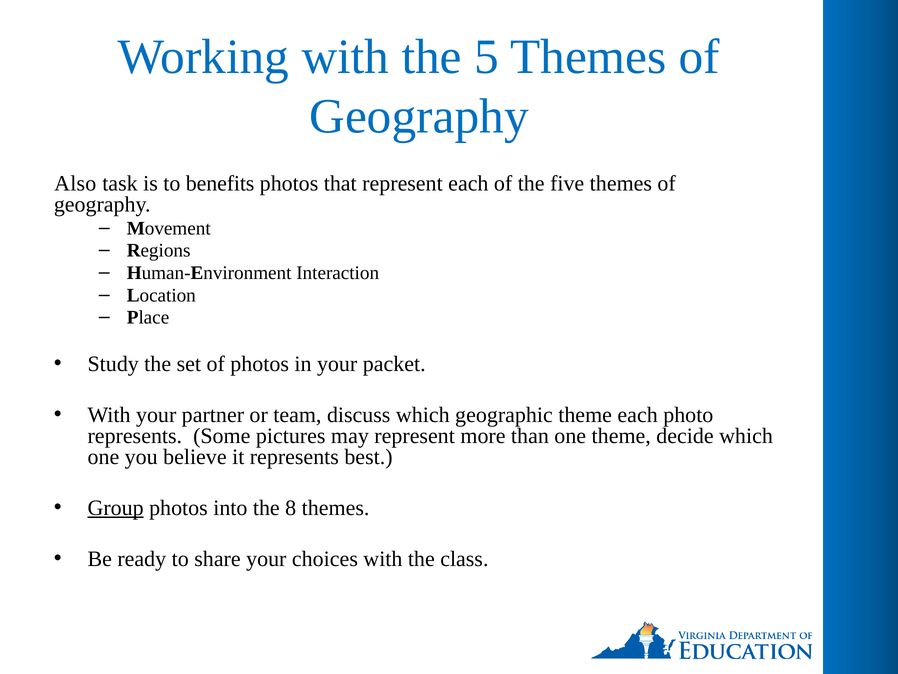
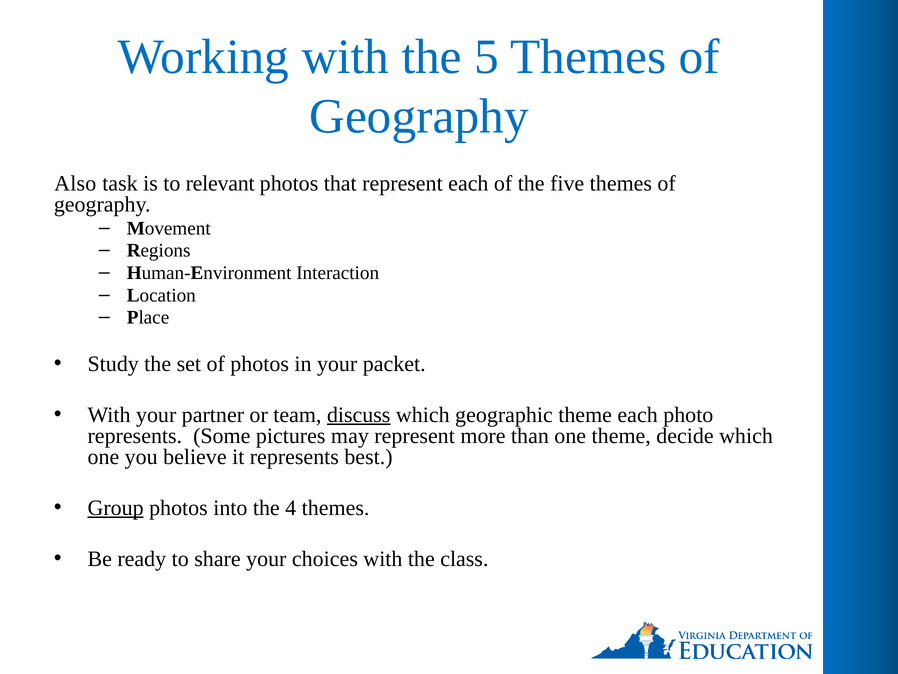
benefits: benefits -> relevant (220, 183)
discuss underline: none -> present (359, 415)
8: 8 -> 4 (291, 508)
